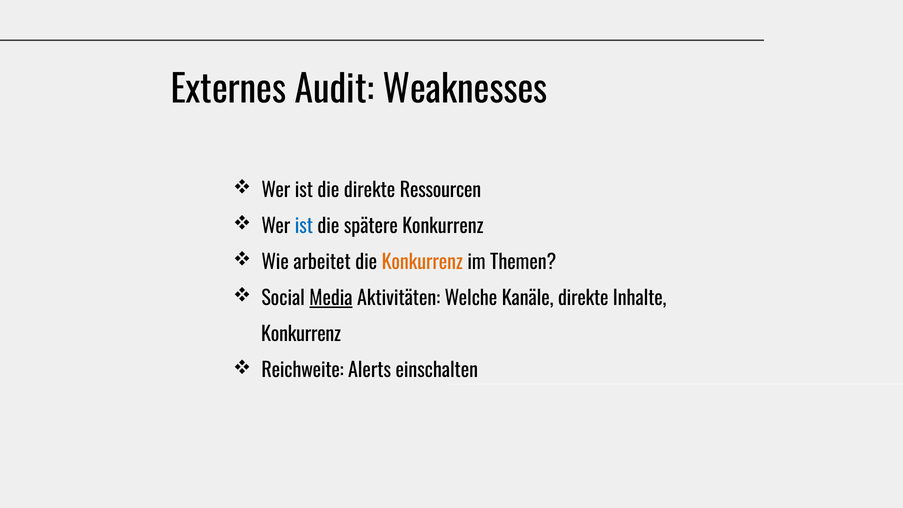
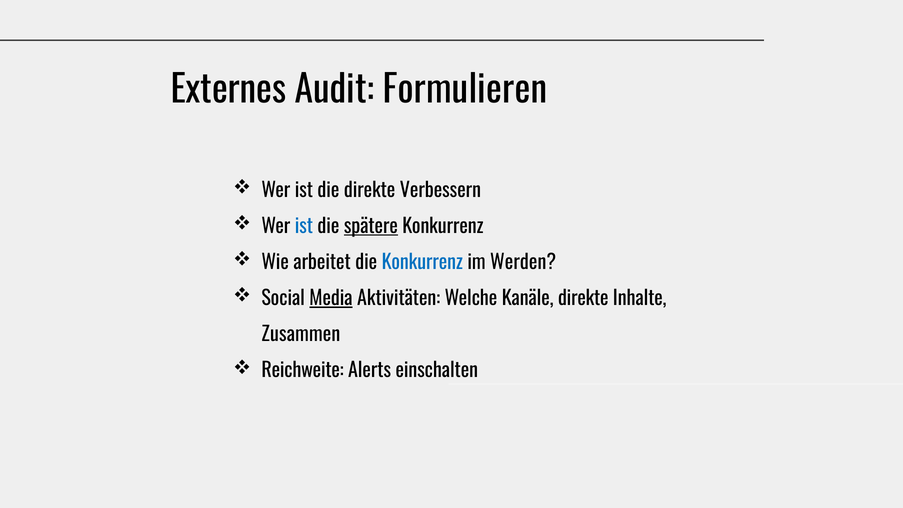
Weaknesses: Weaknesses -> Formulieren (465, 90)
Ressourcen: Ressourcen -> Verbessern (440, 190)
spätere underline: none -> present (371, 226)
Konkurrenz colour: orange -> blue (422, 263)
Themen: Themen -> Werden (523, 263)
Konkurrenz: Konkurrenz -> Zusammen (301, 335)
